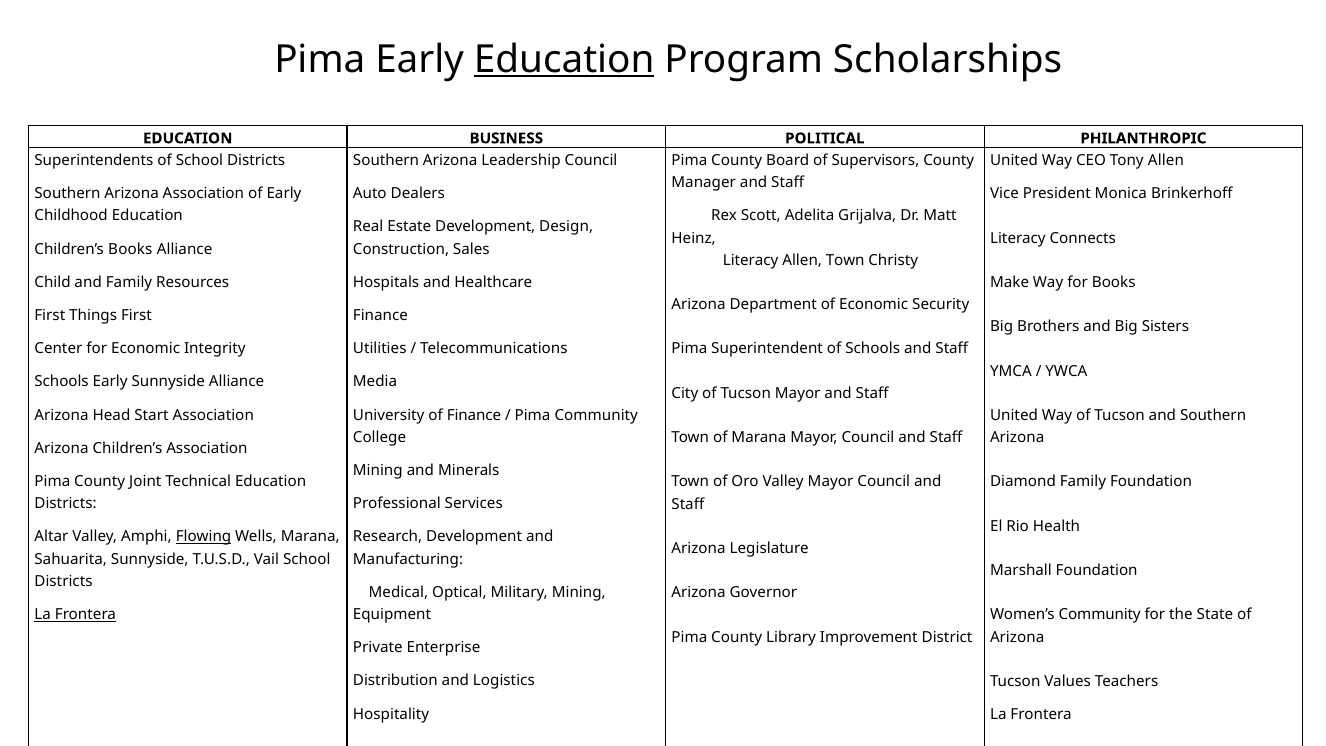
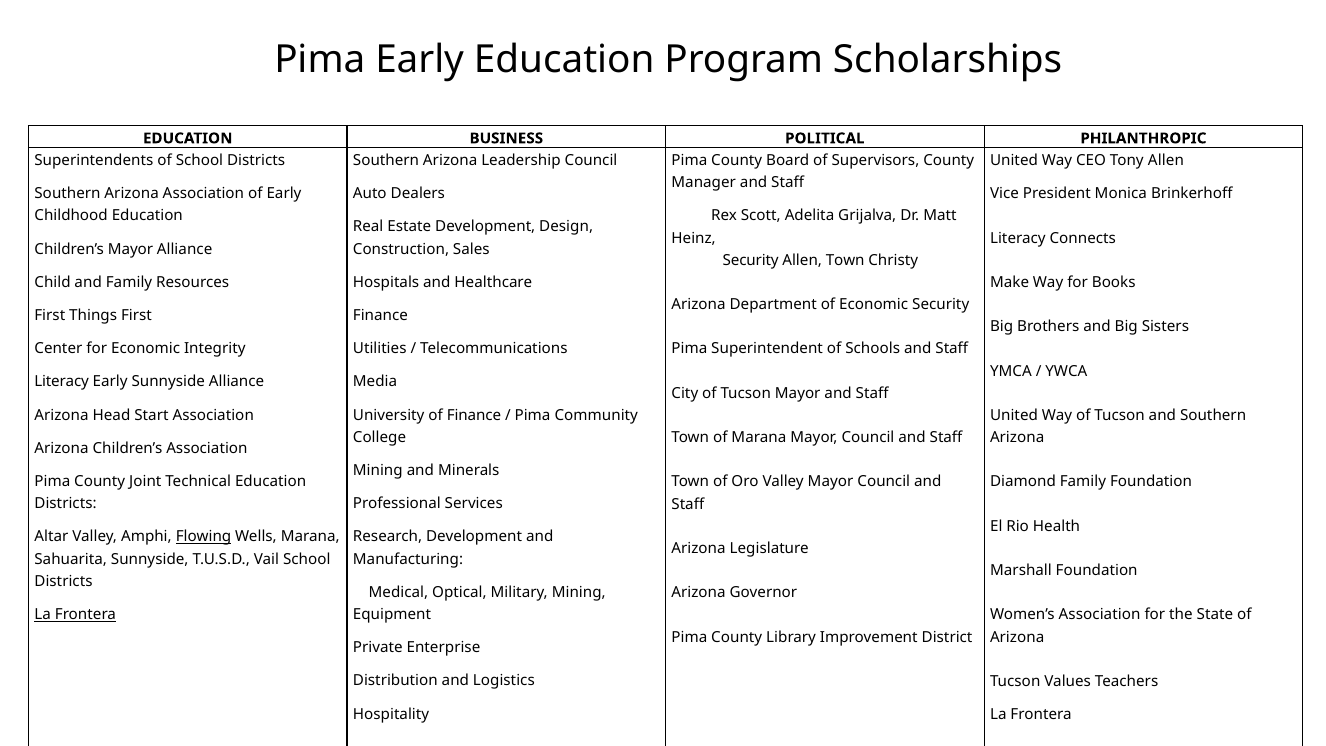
Education underline: present -> none (564, 59)
Children’s Books: Books -> Mayor (131, 249)
Literacy: Literacy -> Security (751, 260)
Schools: Schools -> Literacy (62, 382)
Women’s Community: Community -> Association (1100, 615)
